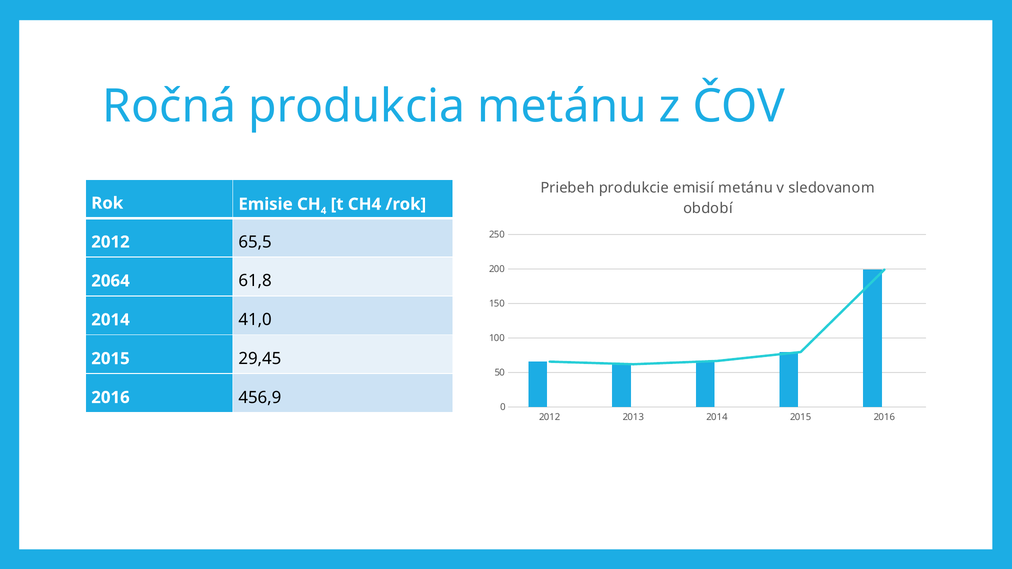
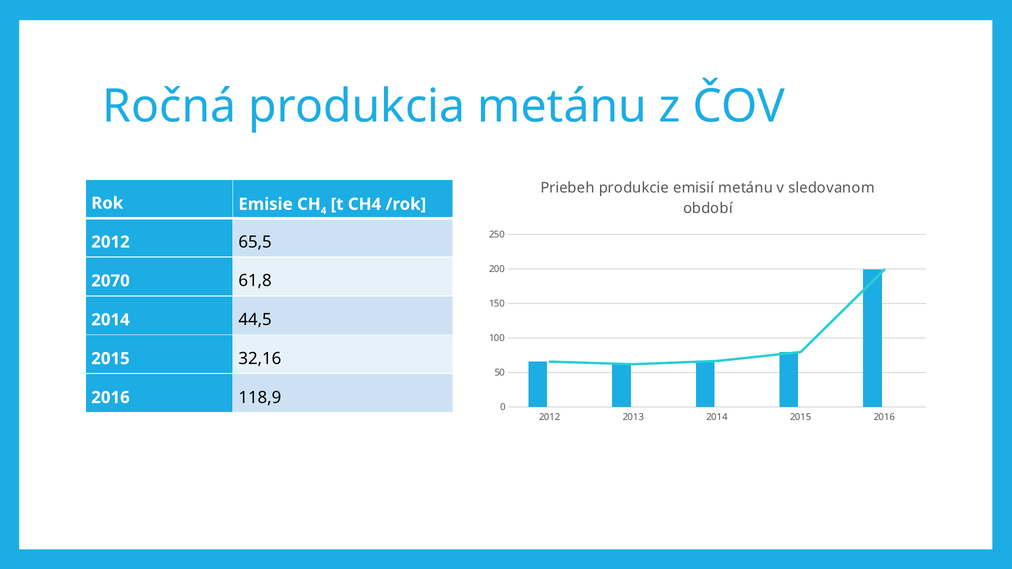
2064: 2064 -> 2070 (111, 281)
41,0: 41,0 -> 44,5 (255, 320)
29,45: 29,45 -> 32,16 (260, 359)
456,9: 456,9 -> 118,9 (260, 398)
